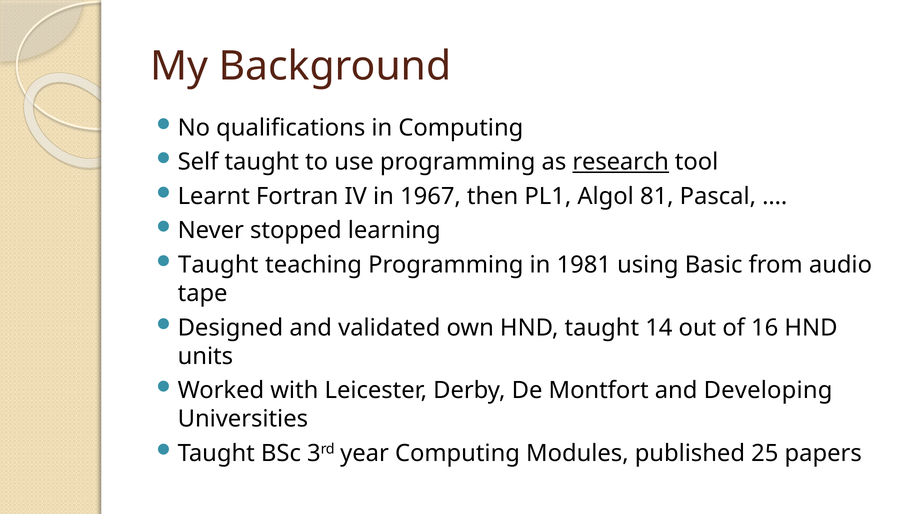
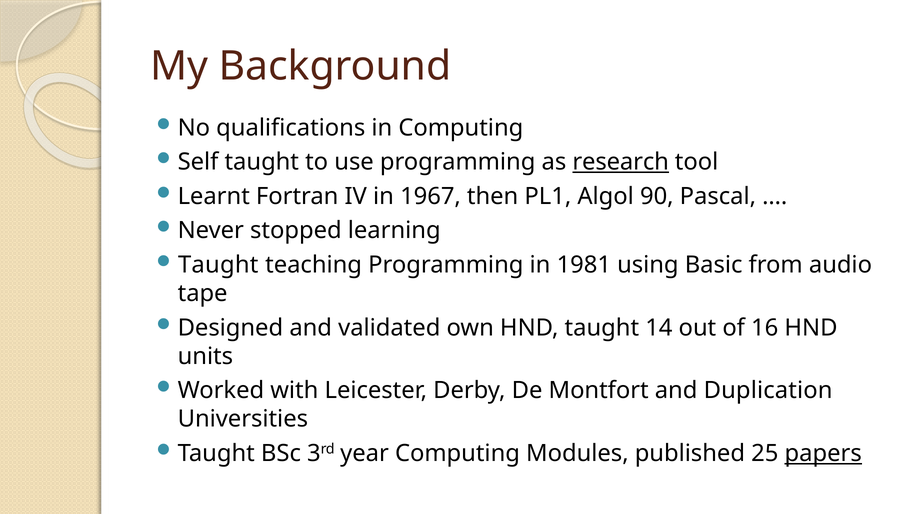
81: 81 -> 90 (657, 196)
Developing: Developing -> Duplication (768, 391)
papers underline: none -> present (823, 453)
